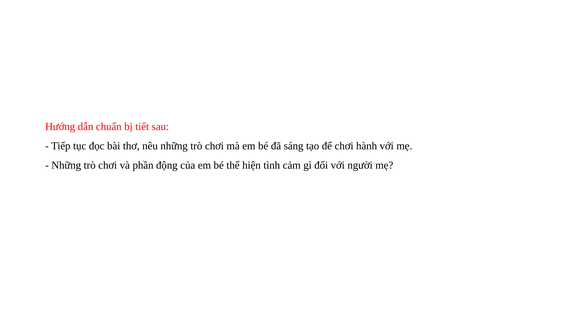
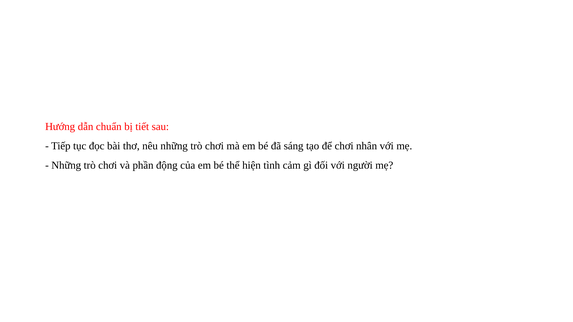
hành: hành -> nhân (367, 146)
